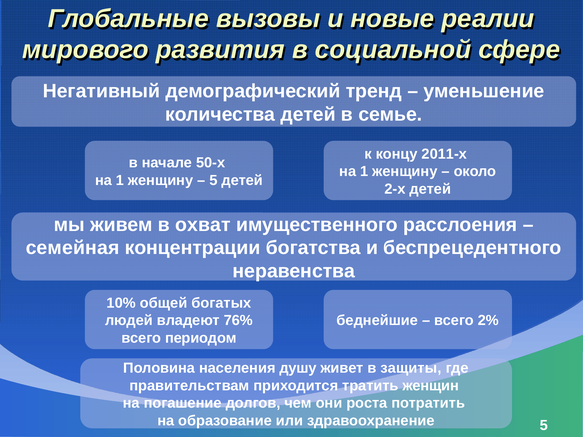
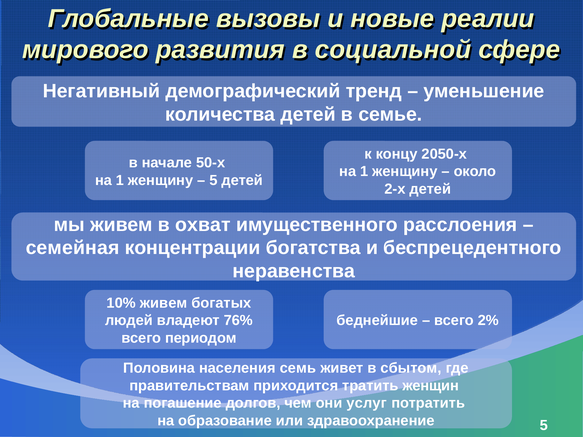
2011-х: 2011-х -> 2050-х (444, 154)
10% общей: общей -> живем (164, 303)
душу: душу -> семь (298, 368)
защиты: защиты -> сбытом (411, 368)
роста: роста -> услуг (367, 403)
